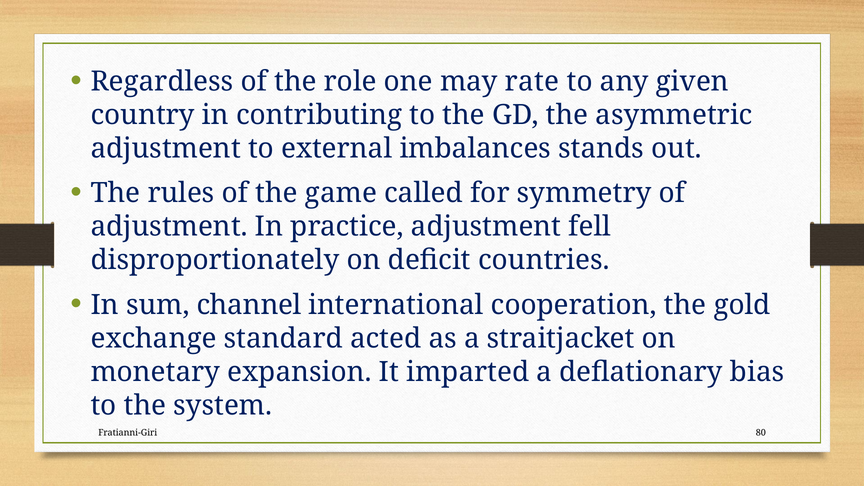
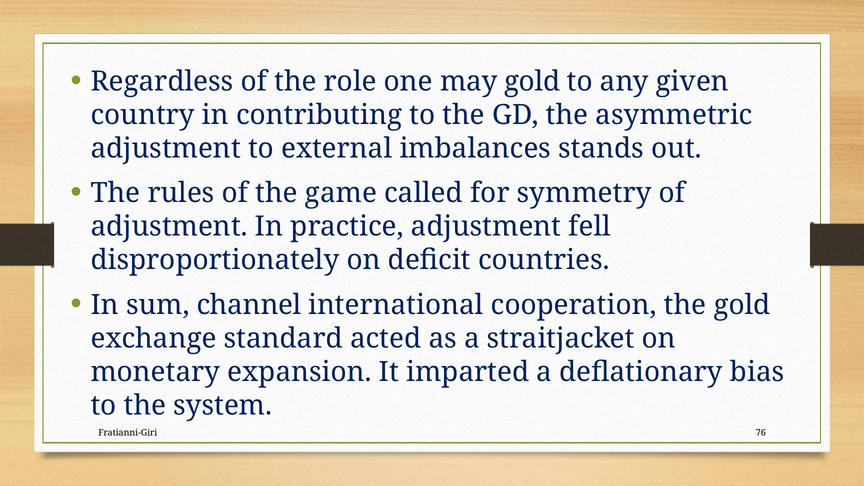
may rate: rate -> gold (532, 82)
80: 80 -> 76 (761, 433)
